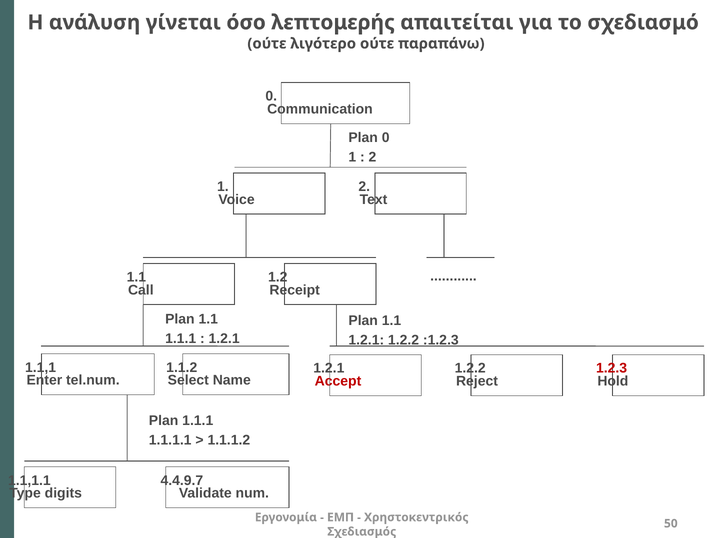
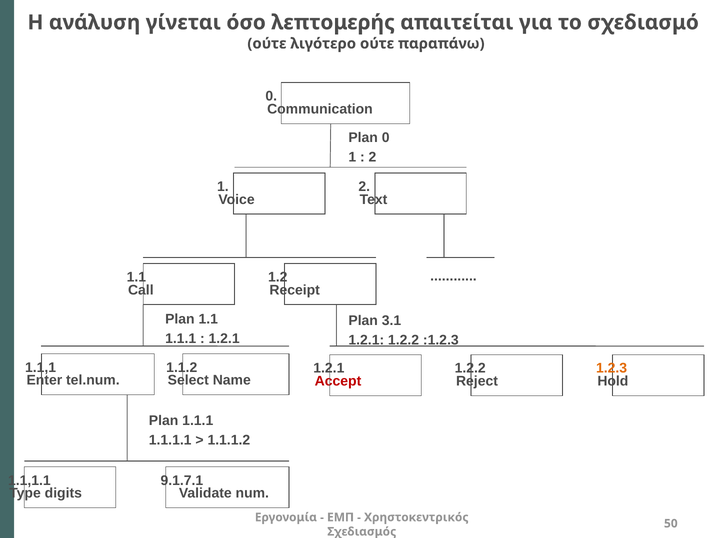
1.1: 1.1 -> 3.1 (392, 321)
1.2.3 colour: red -> orange (612, 369)
4.4.9.7: 4.4.9.7 -> 9.1.7.1 (182, 481)
